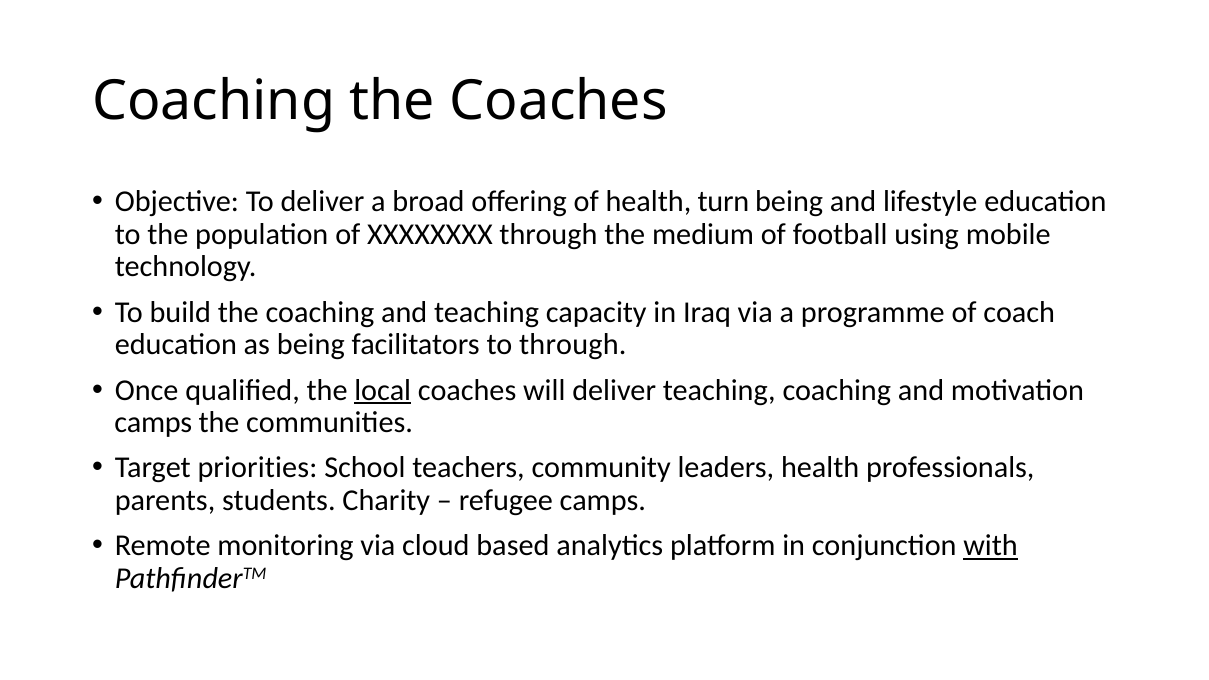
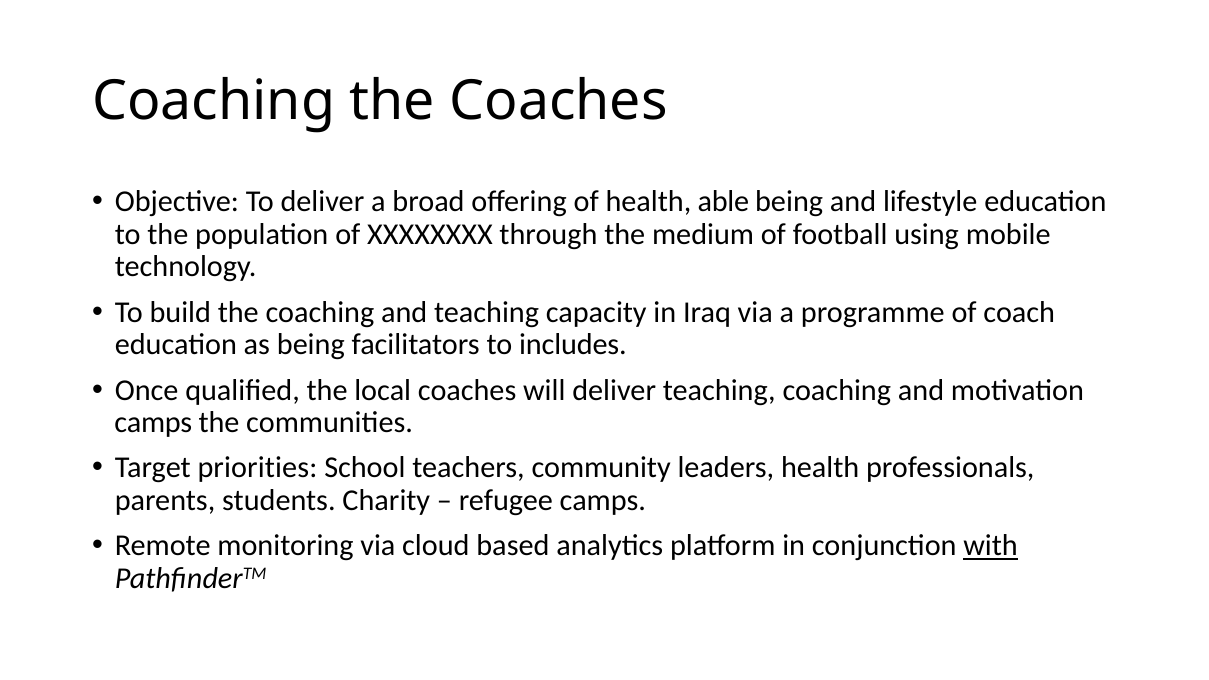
turn: turn -> able (723, 202)
to through: through -> includes (573, 345)
local underline: present -> none (383, 390)
